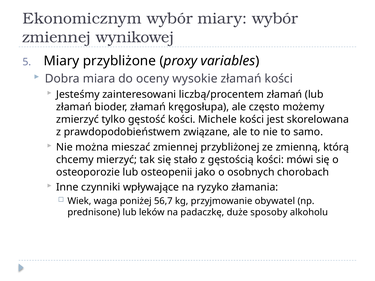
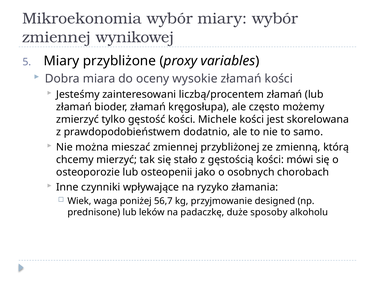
Ekonomicznym: Ekonomicznym -> Mikroekonomia (82, 19)
związane: związane -> dodatnio (207, 132)
obywatel: obywatel -> designed (275, 201)
